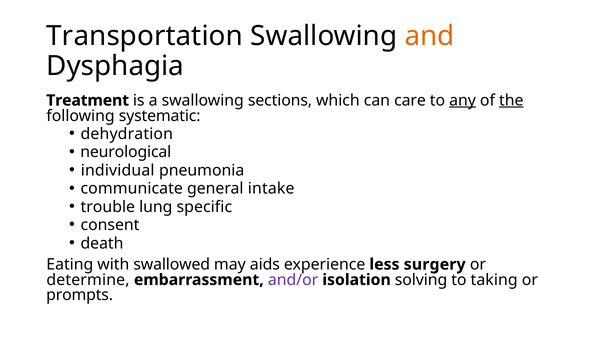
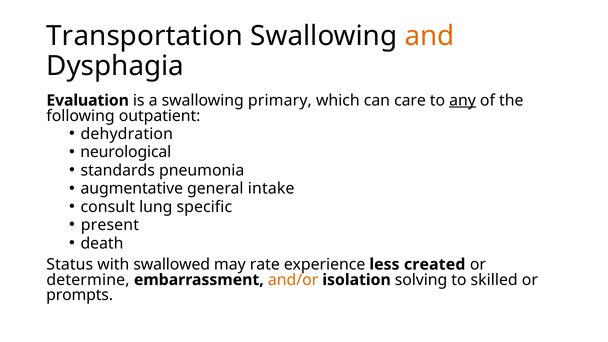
Treatment: Treatment -> Evaluation (88, 100)
sections: sections -> primary (280, 100)
the underline: present -> none (511, 100)
systematic: systematic -> outpatient (160, 116)
individual: individual -> standards (118, 170)
communicate: communicate -> augmentative (132, 189)
trouble: trouble -> consult (108, 207)
consent: consent -> present (110, 225)
Eating: Eating -> Status (70, 264)
aids: aids -> rate (265, 264)
surgery: surgery -> created (435, 264)
and/or colour: purple -> orange (293, 280)
taking: taking -> skilled (494, 280)
